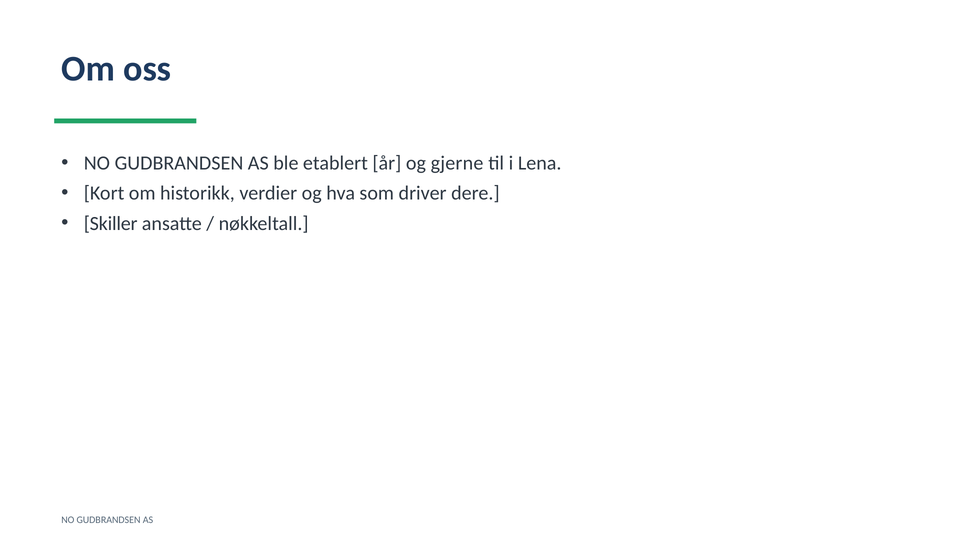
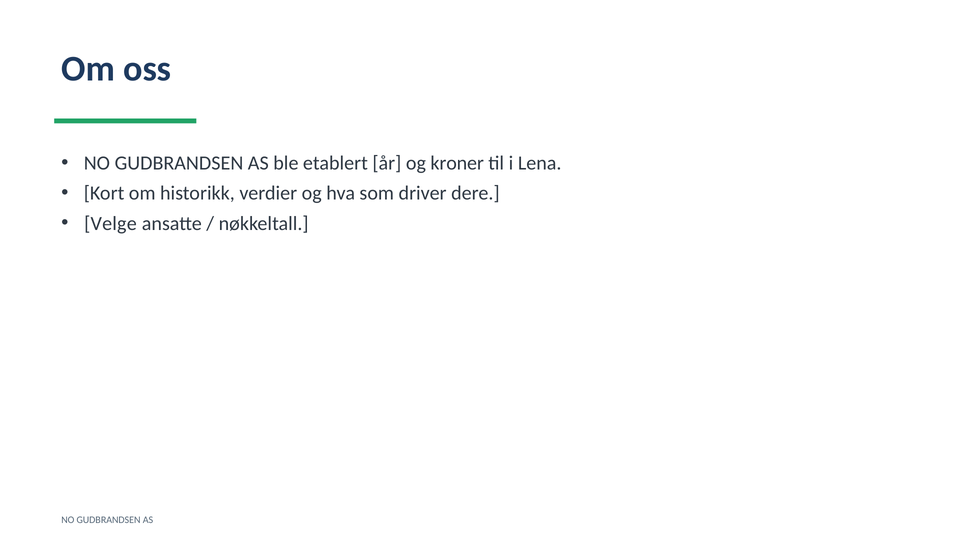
gjerne: gjerne -> kroner (457, 163)
Skiller: Skiller -> Velge (110, 223)
